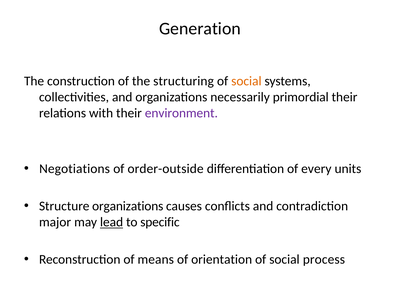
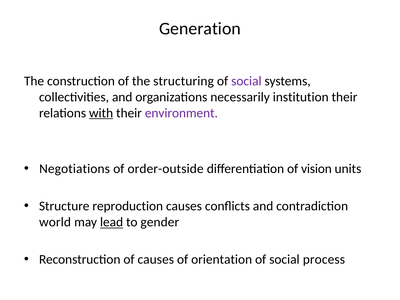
social colour: orange -> purple (246, 81)
primordial: primordial -> institution (301, 97)
with underline: none -> present (101, 113)
every: every -> vision (316, 169)
Structure organizations: organizations -> reproduction (128, 206)
major: major -> world (55, 222)
specific: specific -> gender (160, 222)
of means: means -> causes (156, 260)
